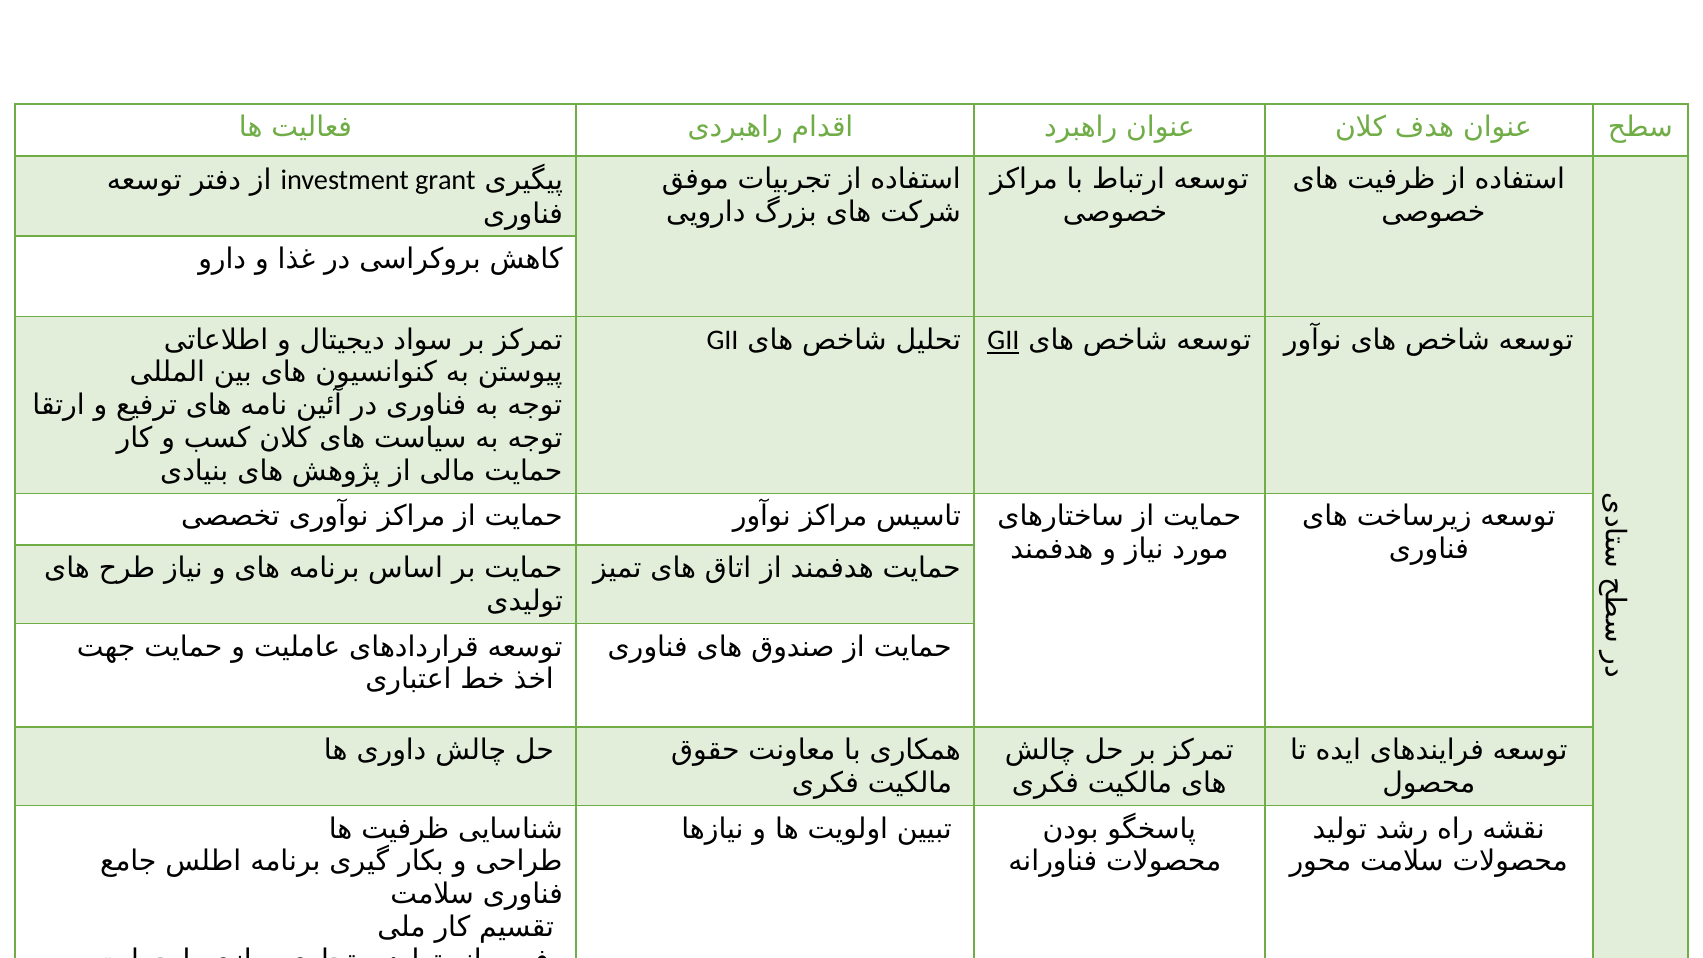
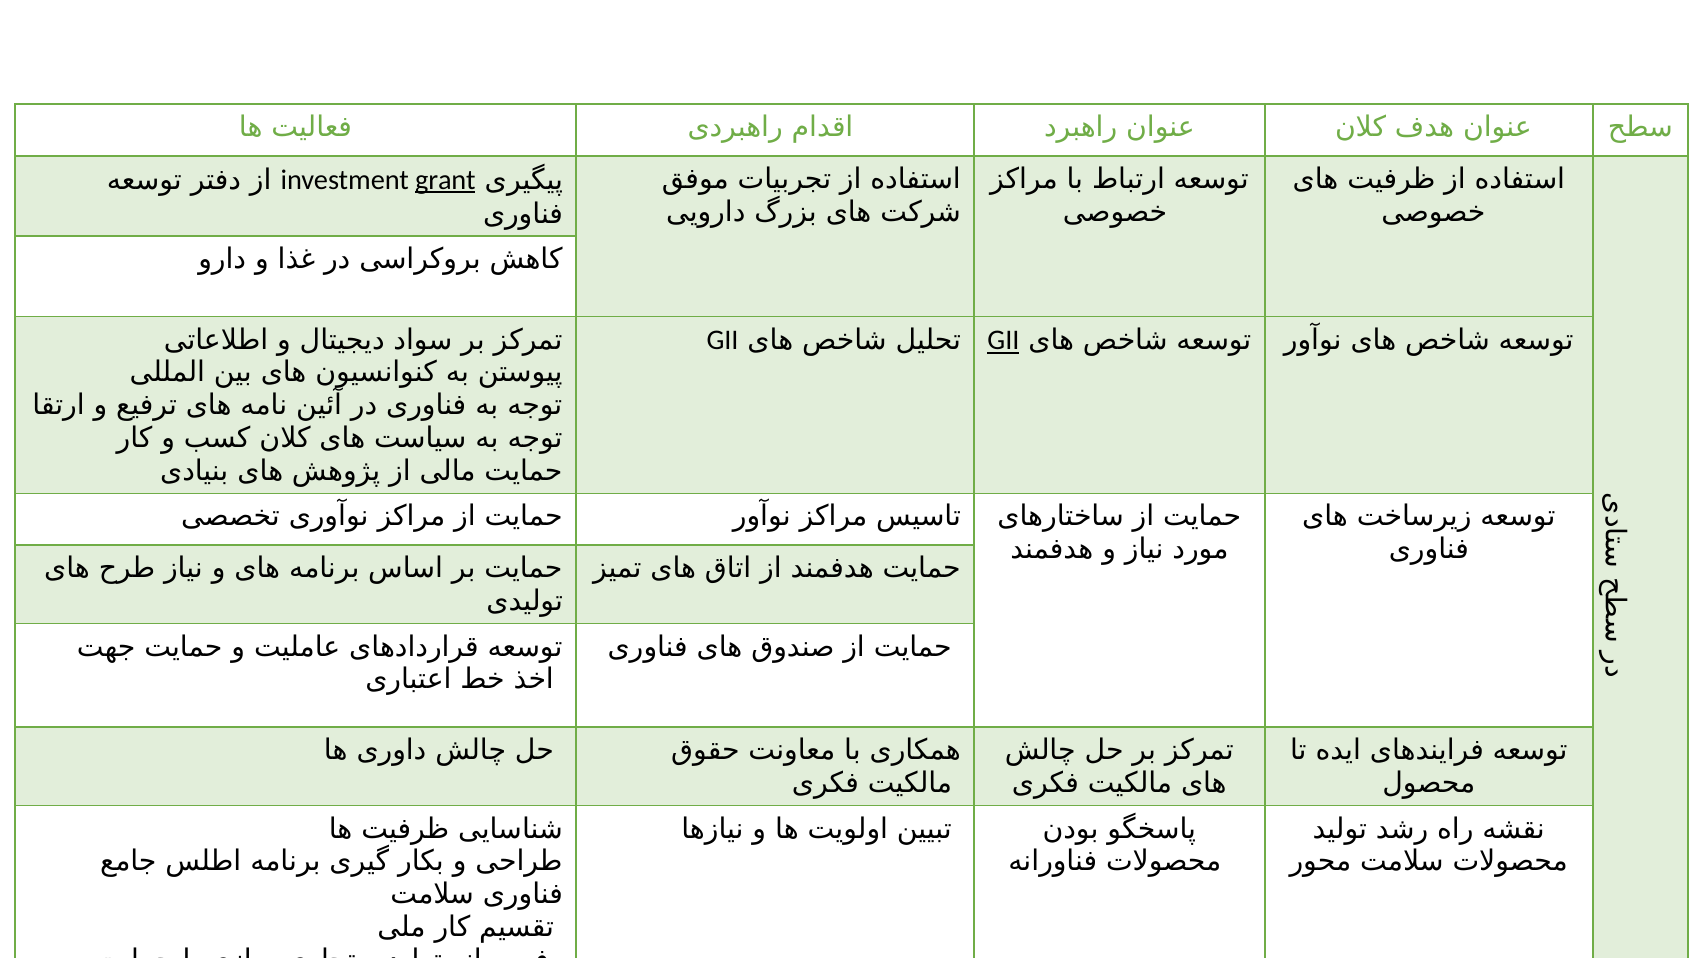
grant underline: none -> present (445, 180)
